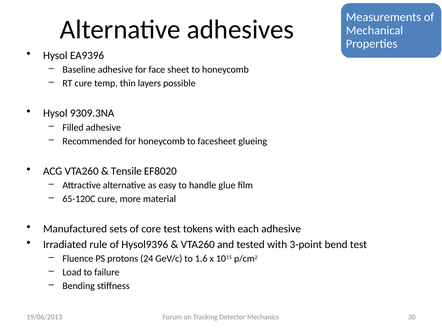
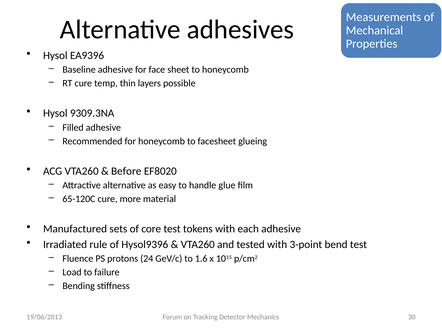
Tensile: Tensile -> Before (126, 171)
